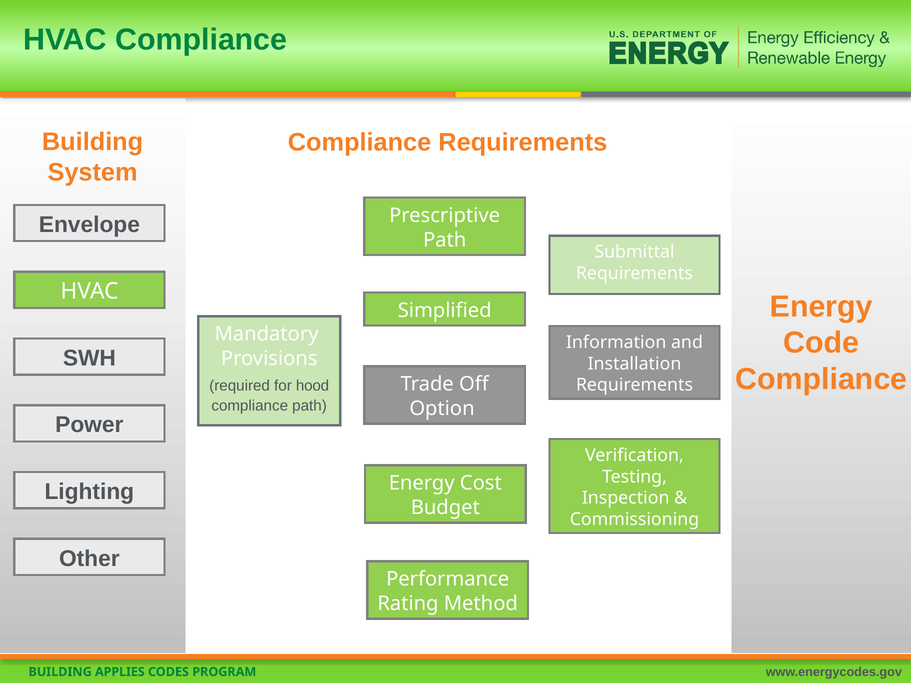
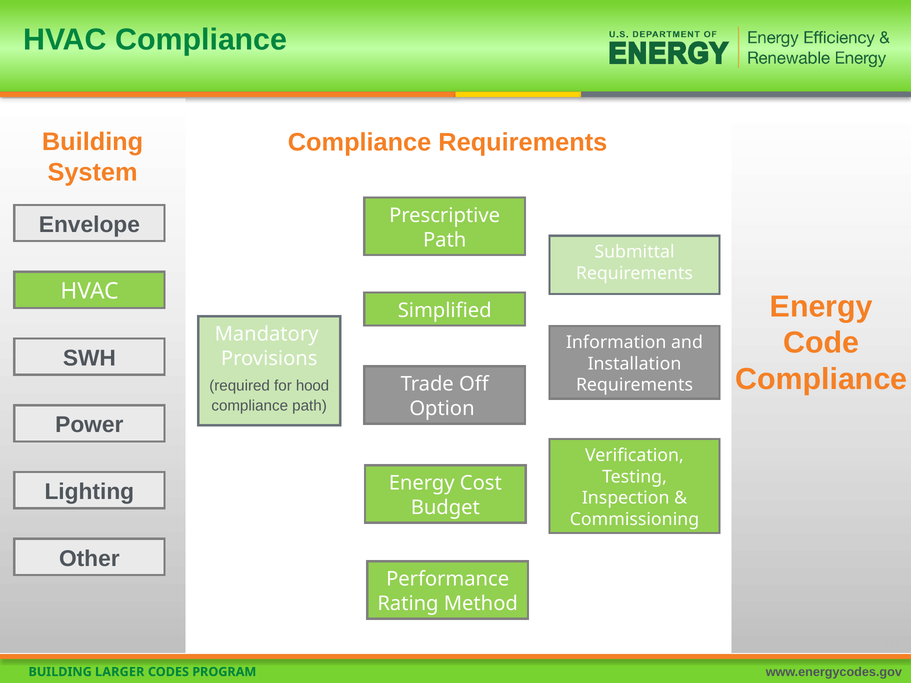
APPLIES: APPLIES -> LARGER (120, 672)
